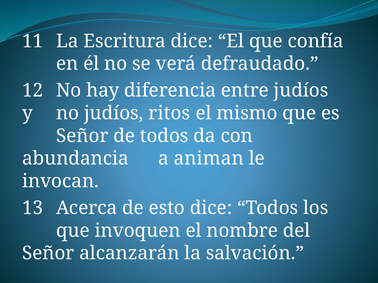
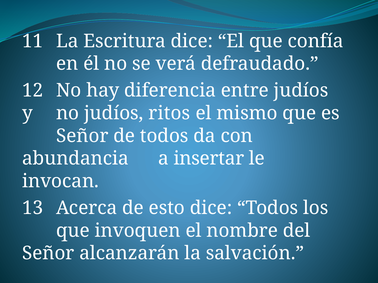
animan: animan -> insertar (209, 159)
